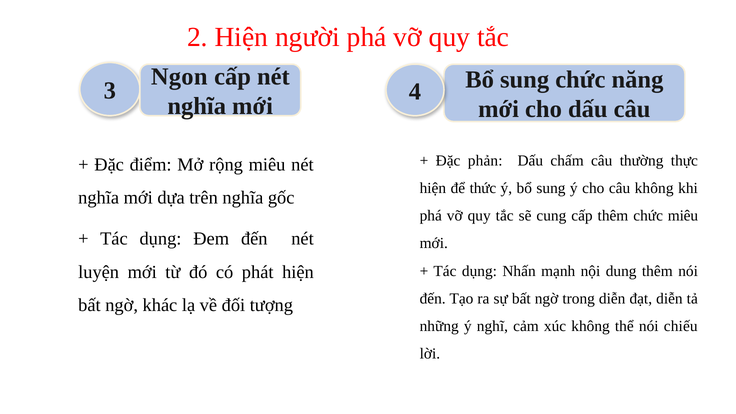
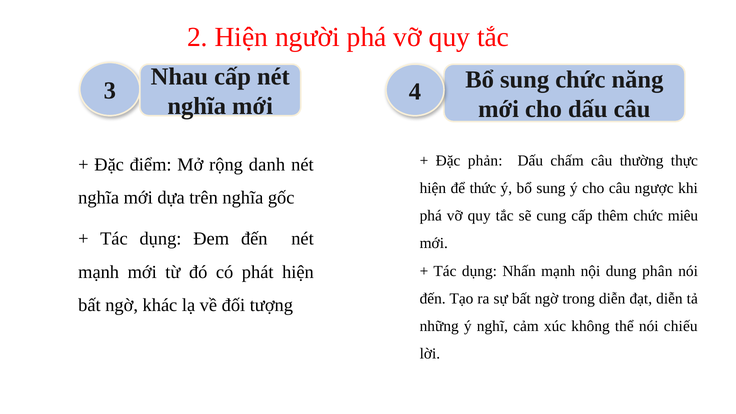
Ngon: Ngon -> Nhau (179, 77)
rộng miêu: miêu -> danh (267, 164)
câu không: không -> ngược (654, 188)
luyện: luyện -> mạnh (99, 272)
dung thêm: thêm -> phân (657, 271)
